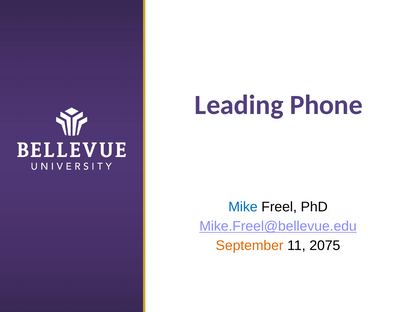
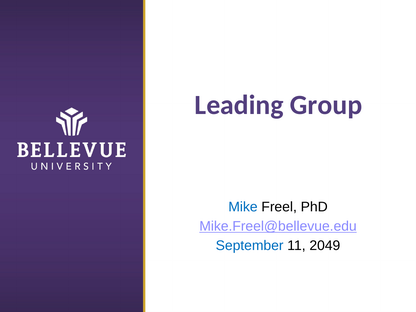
Phone: Phone -> Group (326, 105)
September colour: orange -> blue (250, 246)
2075: 2075 -> 2049 (325, 246)
